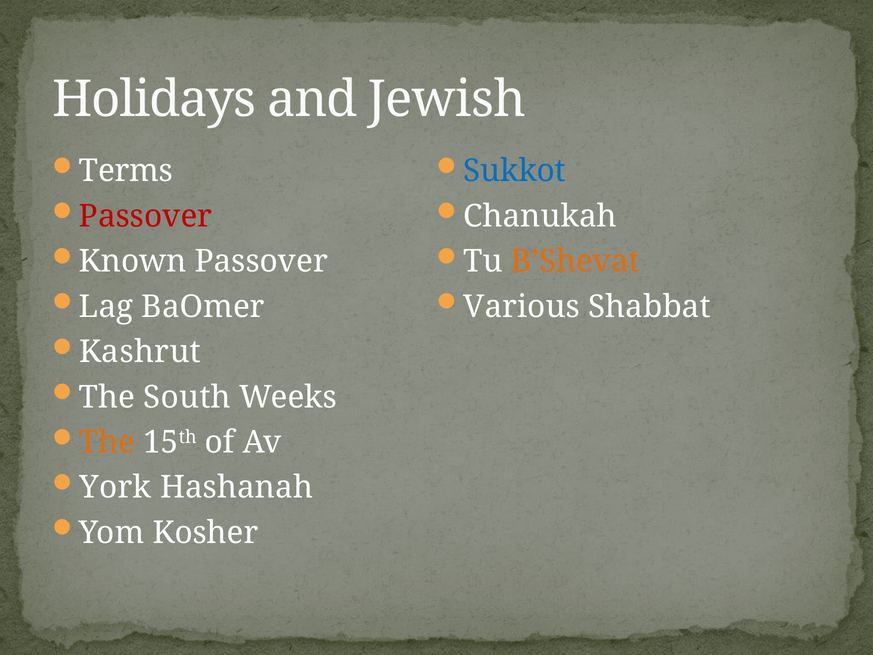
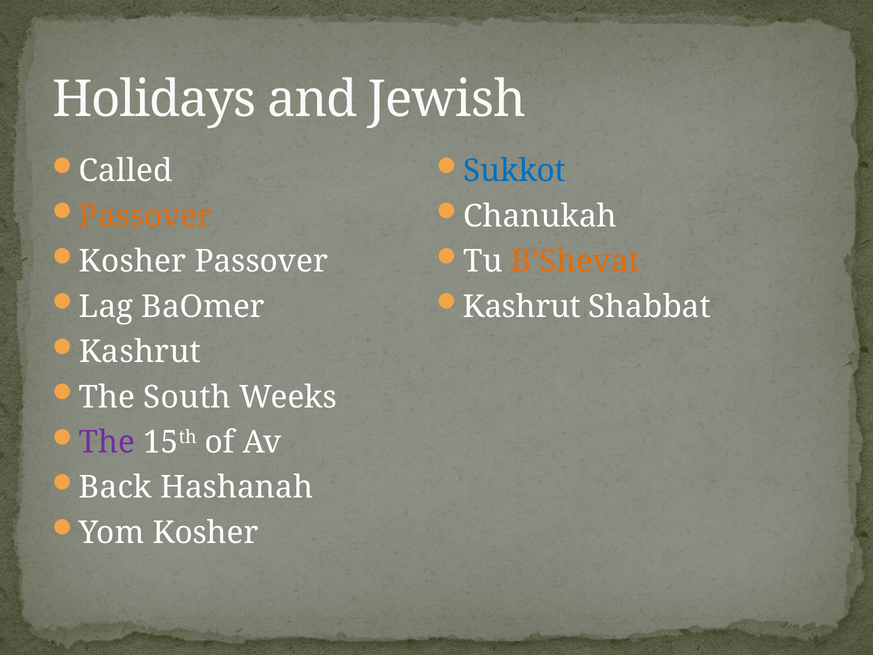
Terms: Terms -> Called (126, 171)
Passover colour: red -> orange (146, 216)
Known: Known -> Kosher (133, 261)
Various: Various -> Kashrut (522, 307)
The colour: orange -> purple (107, 442)
York: York -> Back (115, 487)
